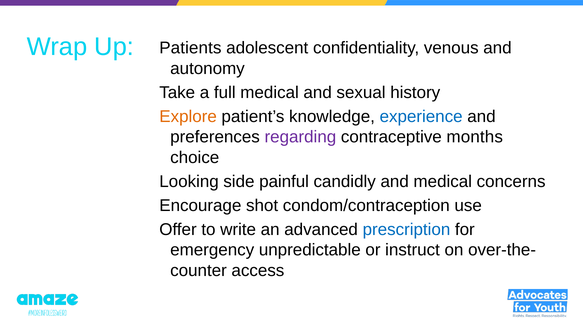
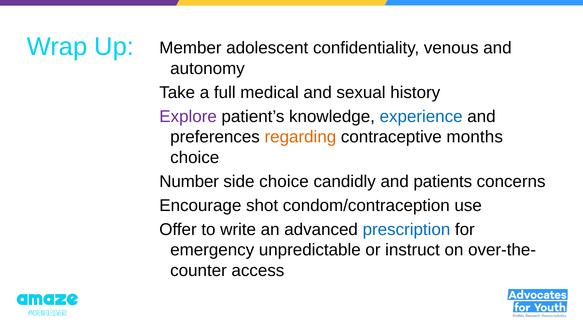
Patients: Patients -> Member (190, 48)
Explore colour: orange -> purple (188, 117)
regarding colour: purple -> orange (300, 137)
Looking: Looking -> Number (189, 181)
side painful: painful -> choice (284, 181)
and medical: medical -> patients (443, 181)
